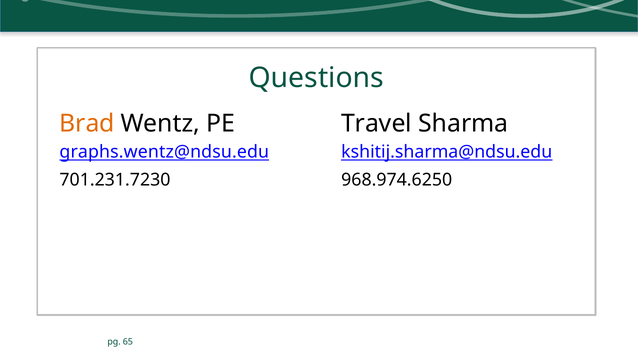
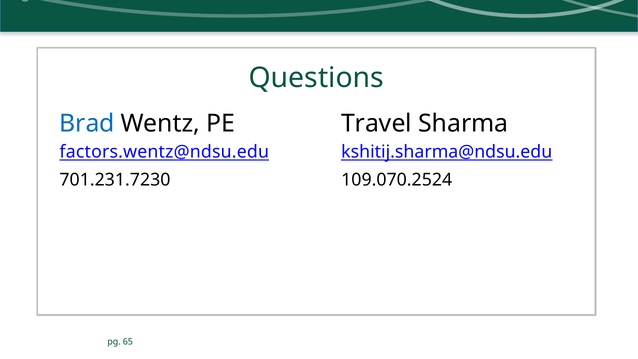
Brad colour: orange -> blue (87, 123)
graphs.wentz@ndsu.edu: graphs.wentz@ndsu.edu -> factors.wentz@ndsu.edu (164, 152)
968.974.6250: 968.974.6250 -> 109.070.2524 (397, 180)
